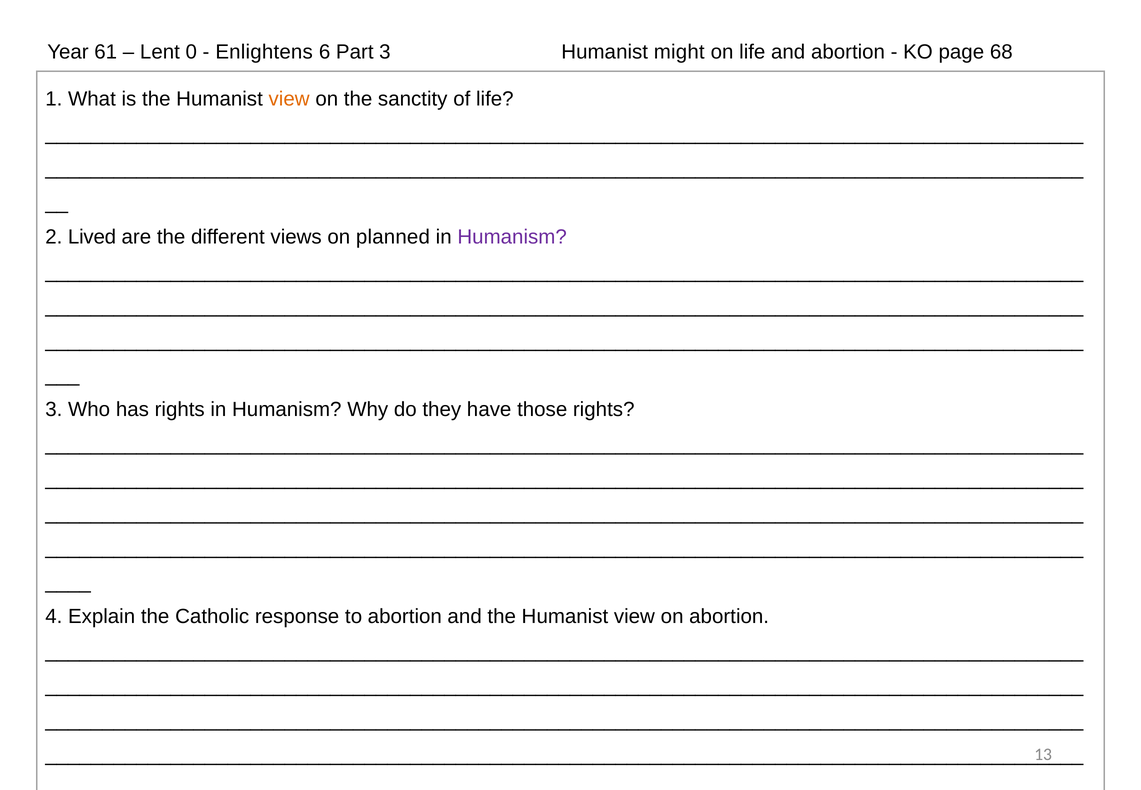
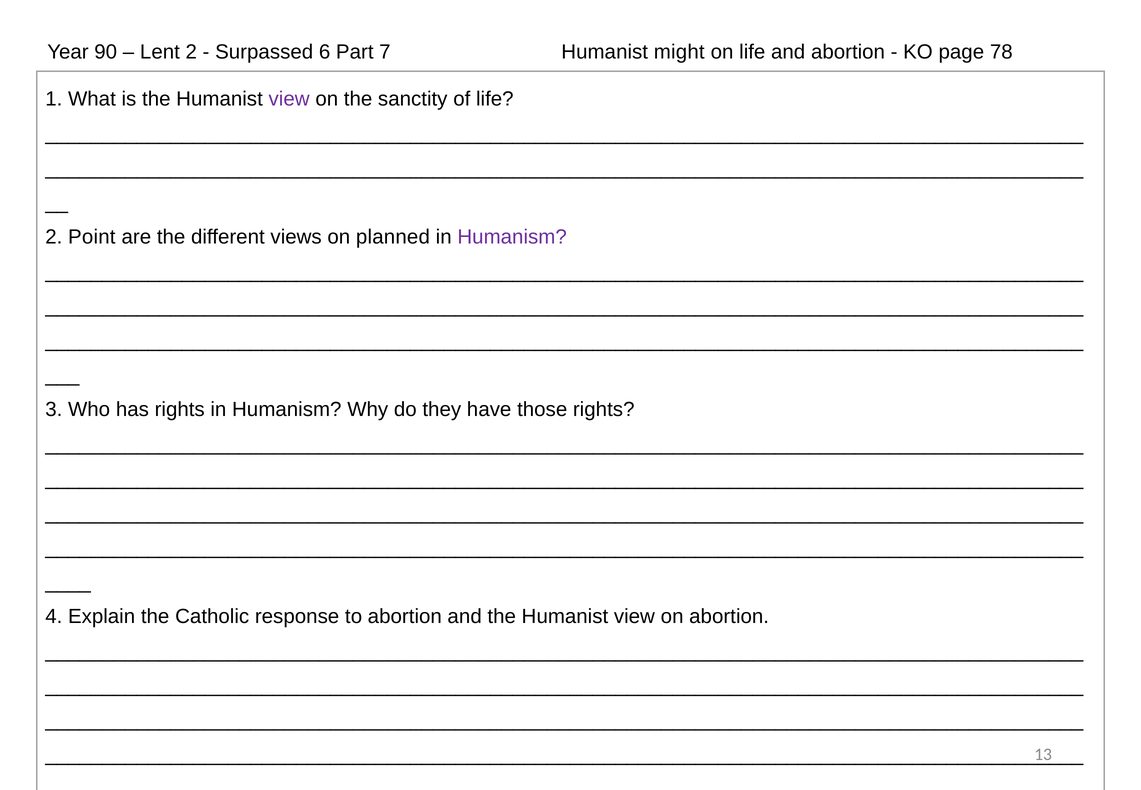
61: 61 -> 90 (106, 52)
Lent 0: 0 -> 2 (191, 52)
Enlightens: Enlightens -> Surpassed (264, 52)
Part 3: 3 -> 7 (385, 52)
68: 68 -> 78 (1001, 52)
view colour: orange -> purple (289, 99)
Lived: Lived -> Point (92, 237)
